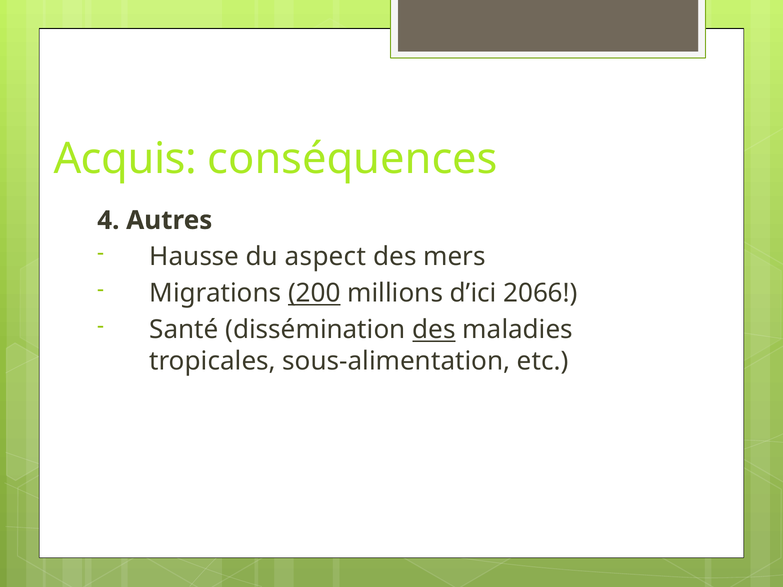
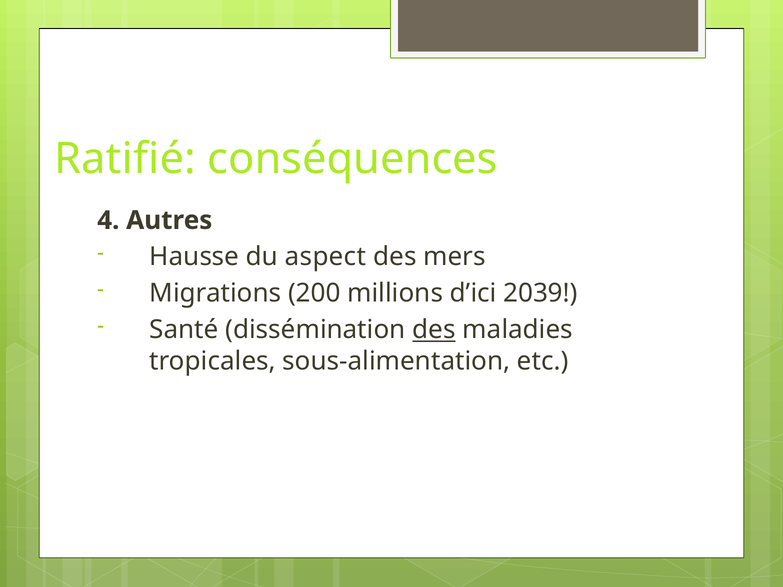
Acquis: Acquis -> Ratifié (125, 159)
200 underline: present -> none (314, 293)
2066: 2066 -> 2039 (540, 293)
